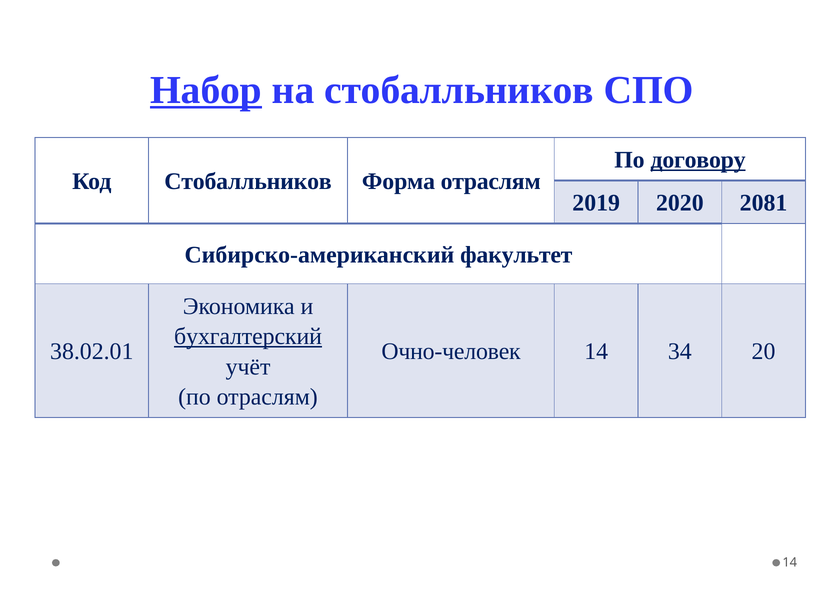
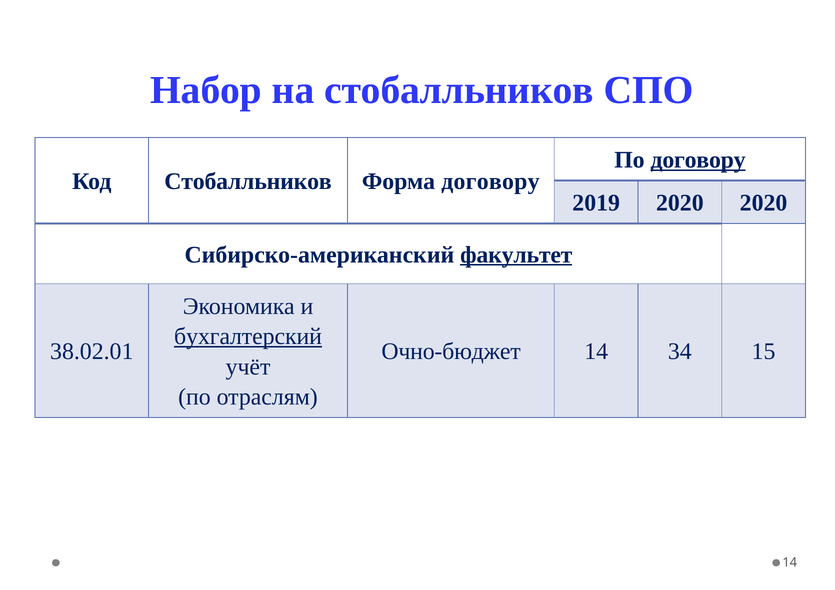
Набор underline: present -> none (206, 90)
Форма отраслям: отраслям -> договору (490, 182)
2020 2081: 2081 -> 2020 (764, 203)
факультет underline: none -> present (516, 255)
Очно-человек: Очно-человек -> Очно-бюджет (451, 352)
20: 20 -> 15 (764, 352)
